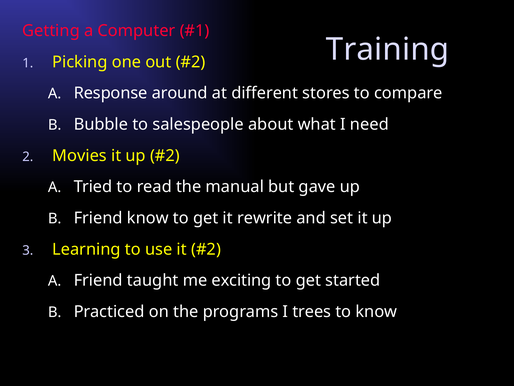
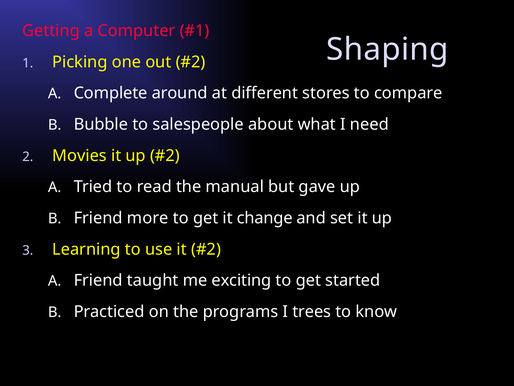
Training: Training -> Shaping (387, 49)
Response: Response -> Complete (111, 93)
Friend know: know -> more (148, 218)
rewrite: rewrite -> change (265, 218)
